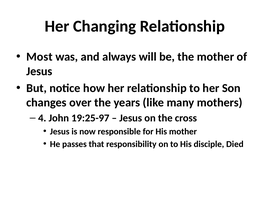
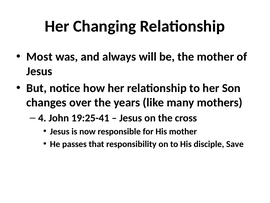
19:25-97: 19:25-97 -> 19:25-41 (90, 118)
Died: Died -> Save (235, 144)
